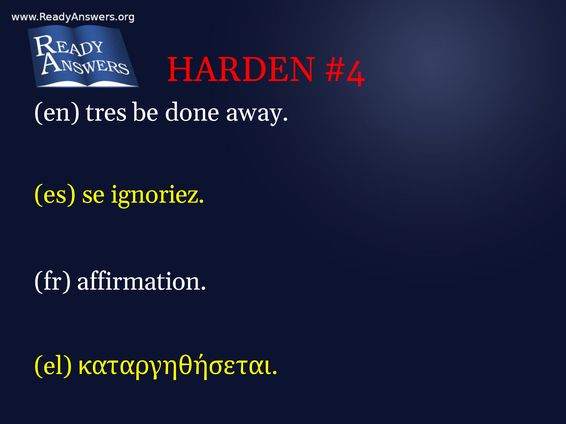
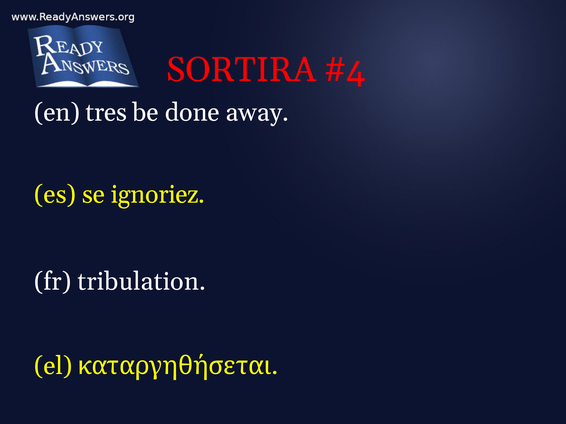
HARDEN: HARDEN -> SORTIRA (241, 70)
affirmation: affirmation -> tribulation (142, 282)
